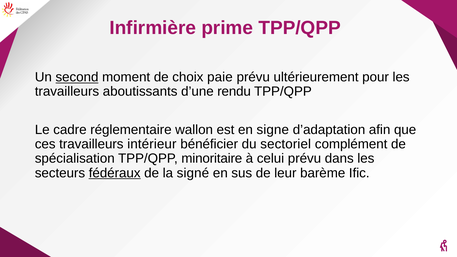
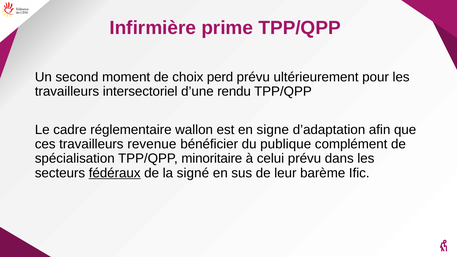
second underline: present -> none (77, 77)
paie: paie -> perd (220, 77)
aboutissants: aboutissants -> intersectoriel (140, 92)
intérieur: intérieur -> revenue (152, 144)
sectoriel: sectoriel -> publique (286, 144)
